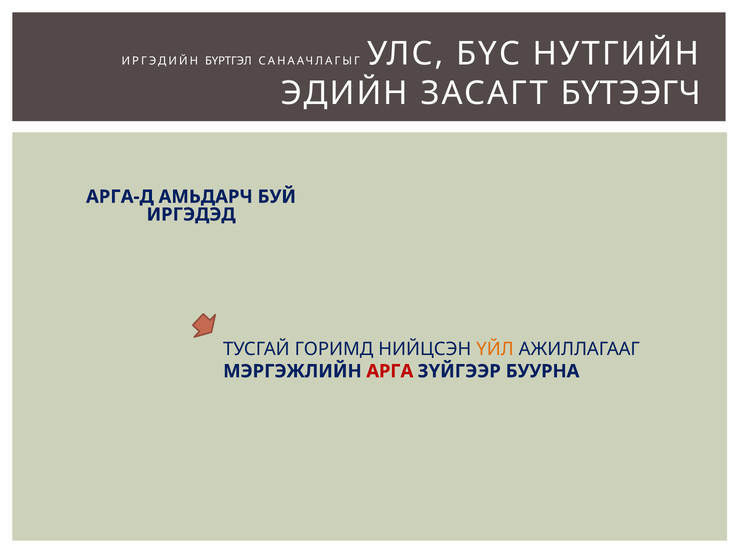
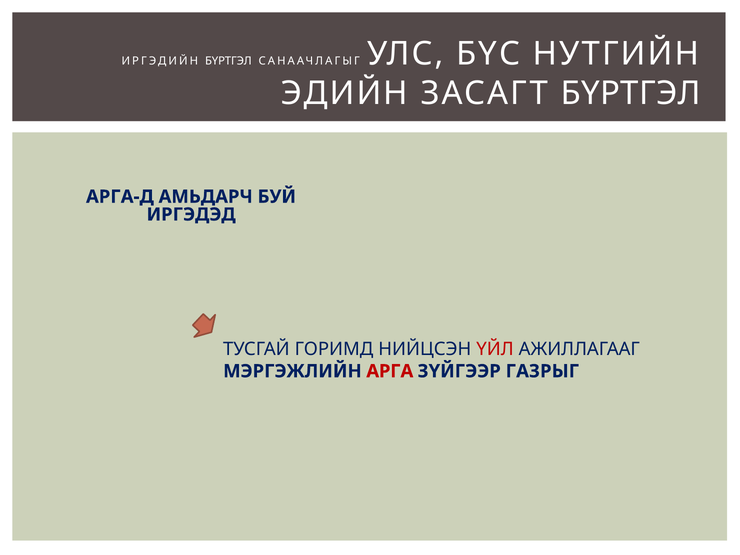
ЗАСАГТ БҮТЭЭГЧ: БҮТЭЭГЧ -> БҮРТГЭЛ (631, 93)
ҮЙЛ colour: orange -> red (495, 349)
БУУРНА: БУУРНА -> ГАЗРЫГ (542, 371)
